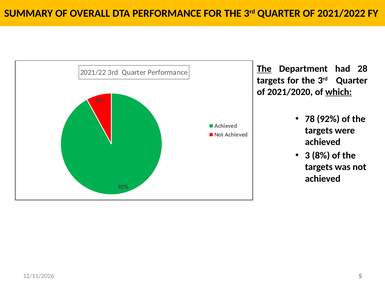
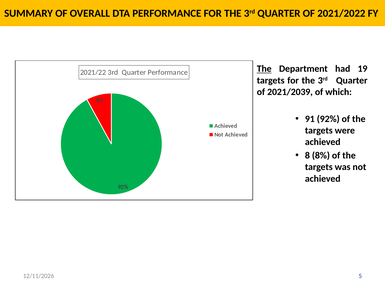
28: 28 -> 19 (363, 69)
2021/2020: 2021/2020 -> 2021/2039 (290, 92)
which underline: present -> none (339, 92)
78: 78 -> 91 (310, 119)
3: 3 -> 8 (307, 155)
